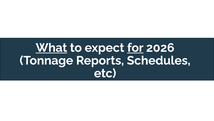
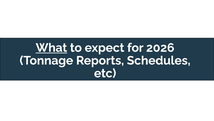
for underline: present -> none (135, 48)
